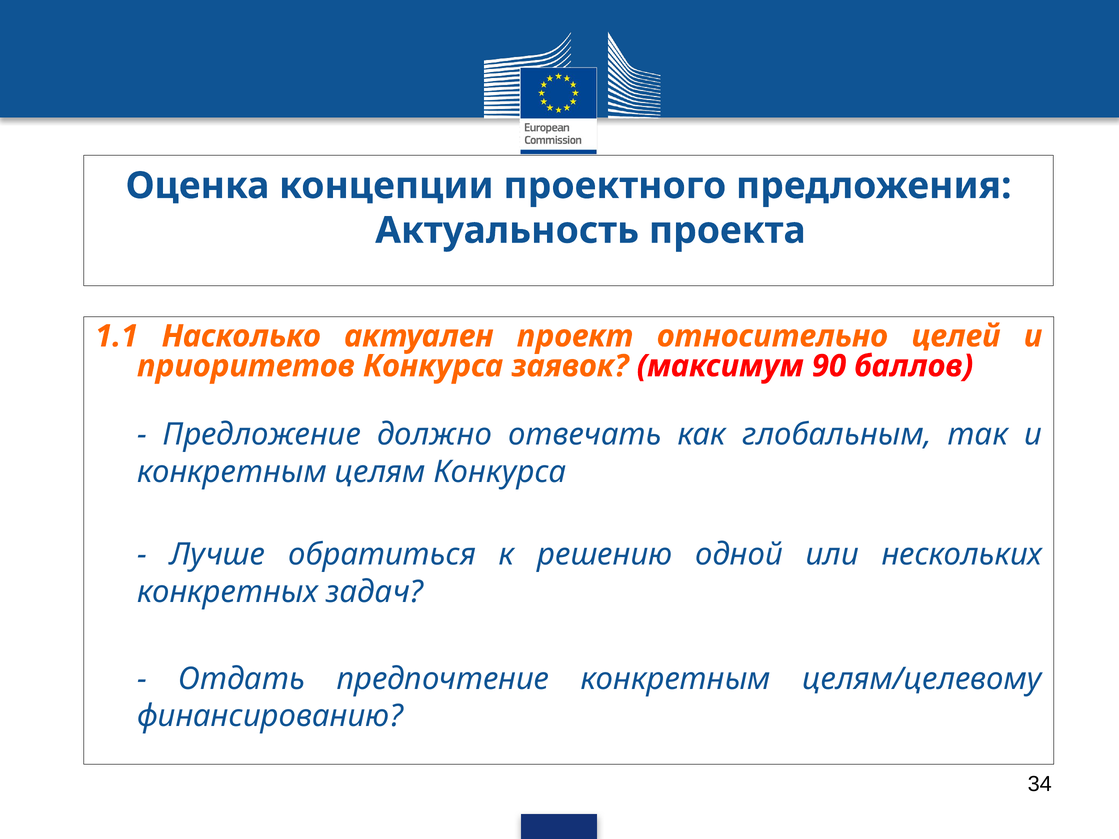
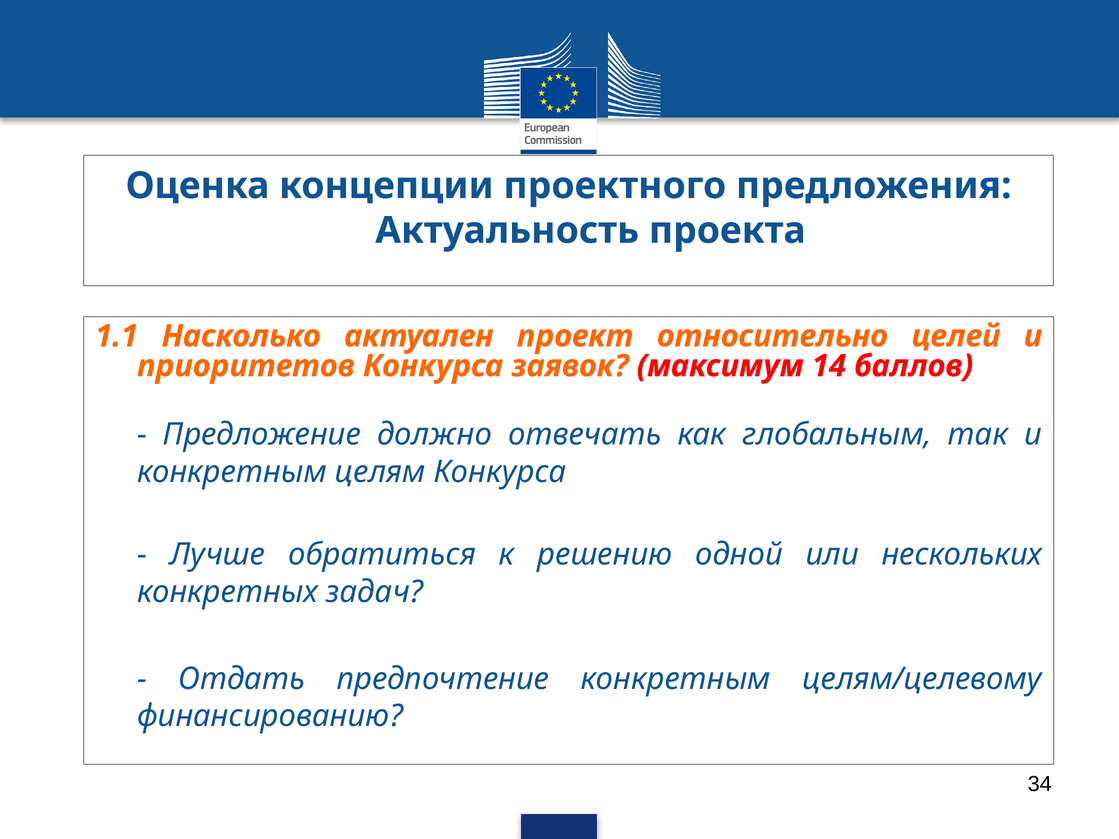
90: 90 -> 14 (829, 366)
